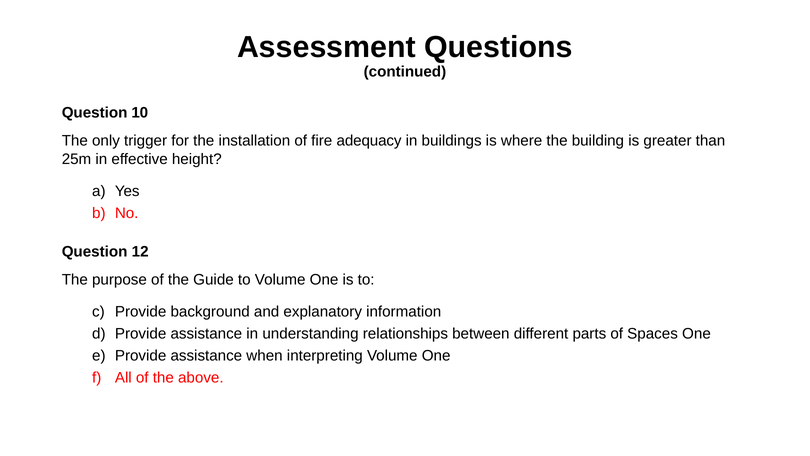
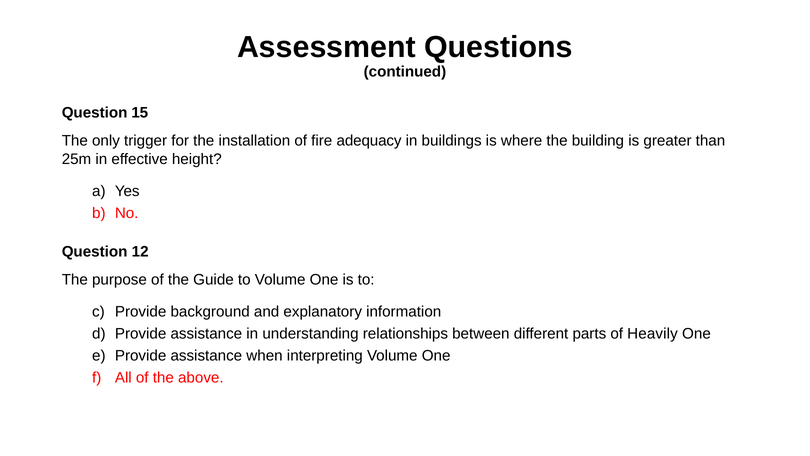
10: 10 -> 15 (140, 112)
Spaces: Spaces -> Heavily (652, 333)
